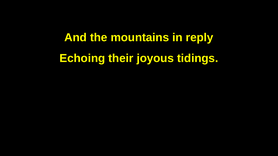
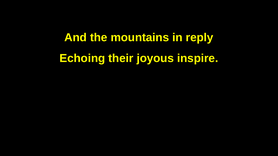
tidings: tidings -> inspire (198, 58)
